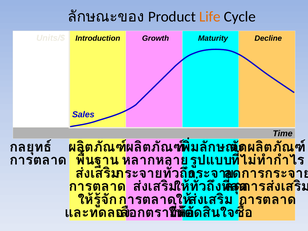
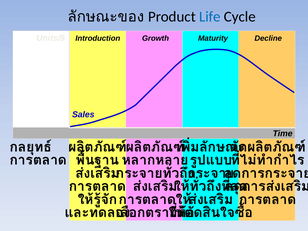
Life colour: orange -> blue (210, 17)
